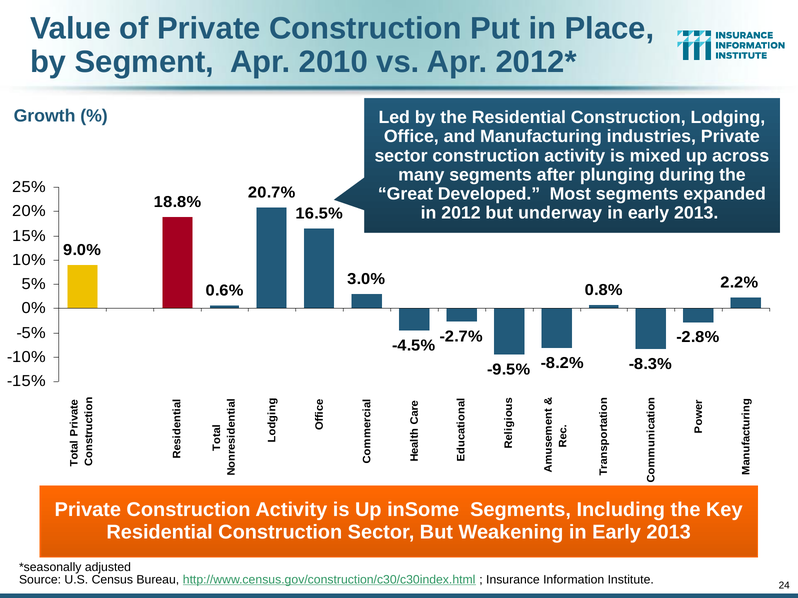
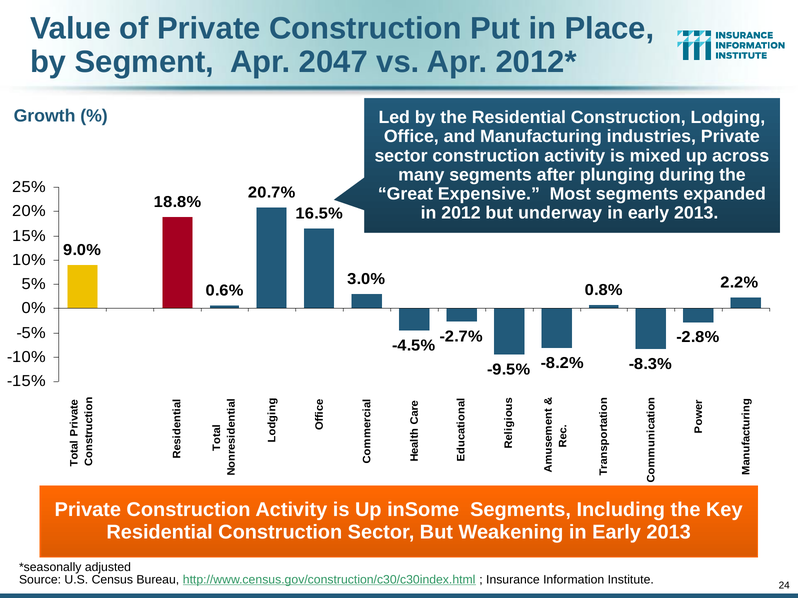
2010: 2010 -> 2047 (333, 62)
Developed: Developed -> Expensive (489, 194)
